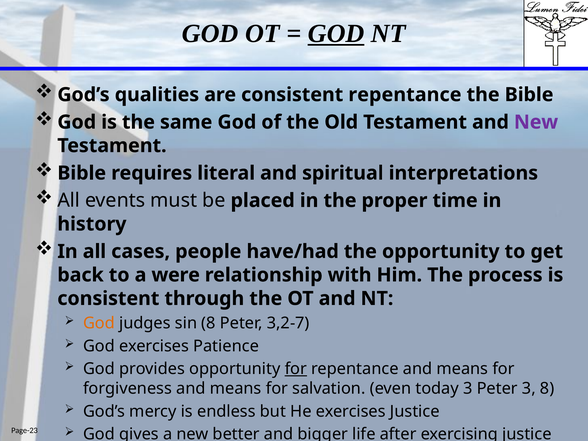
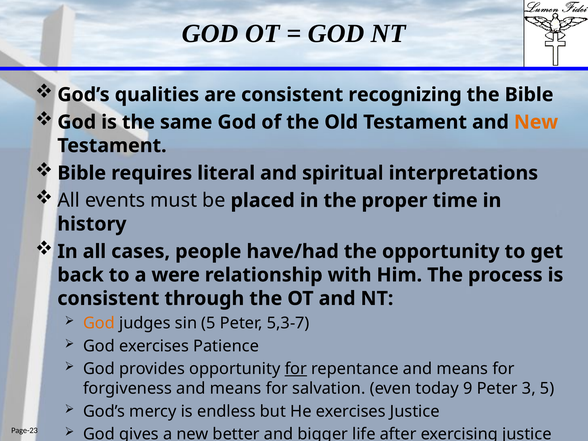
GOD underline: present -> none (336, 34)
consistent repentance: repentance -> recognizing (405, 95)
New colour: purple -> orange (536, 122)
sin 8: 8 -> 5 (208, 323)
3,2-7: 3,2-7 -> 5,3-7 (288, 323)
today 3: 3 -> 9 (468, 388)
3 8: 8 -> 5 (547, 388)
